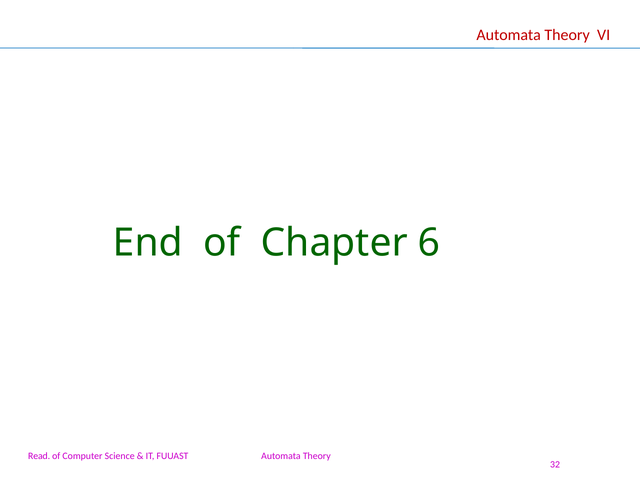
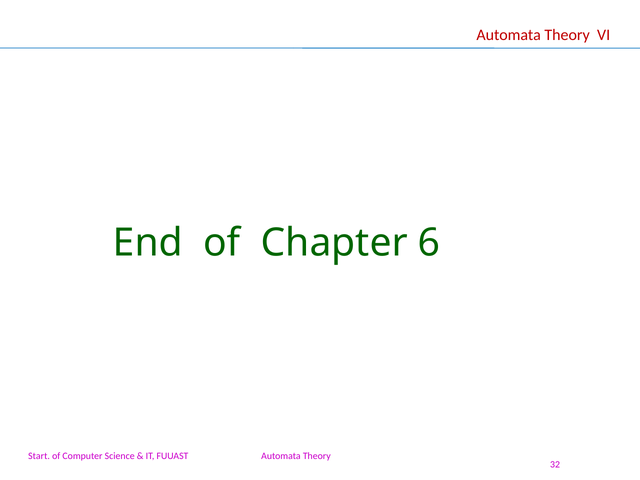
Read: Read -> Start (39, 456)
